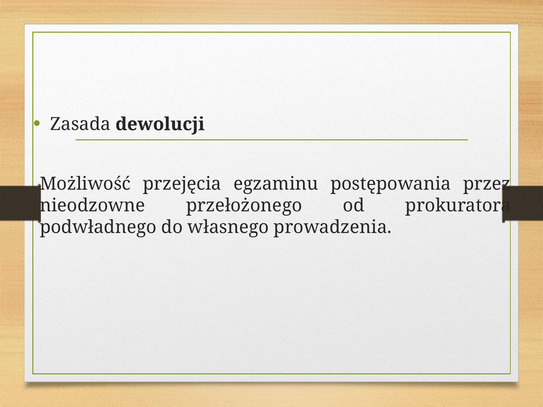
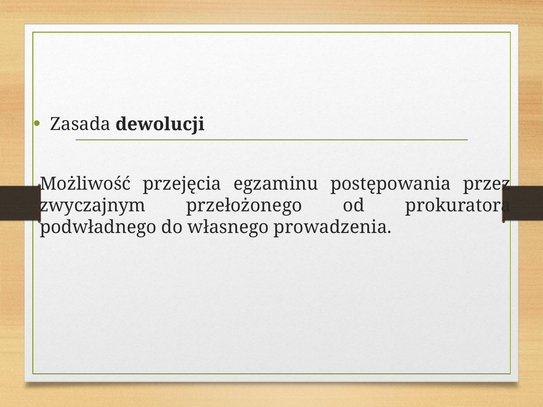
nieodzowne: nieodzowne -> zwyczajnym (93, 206)
